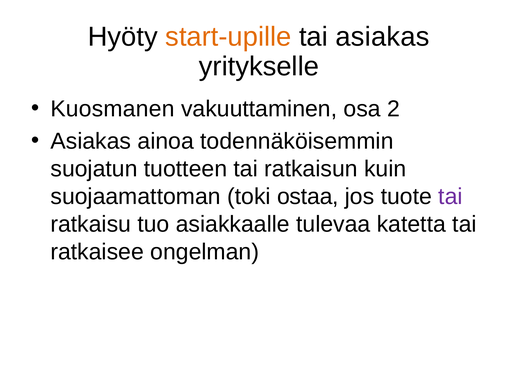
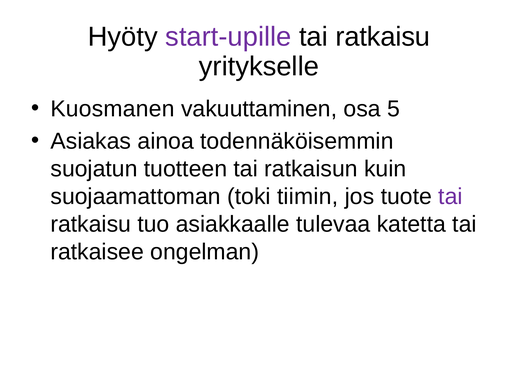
start-upille colour: orange -> purple (228, 37)
asiakas: asiakas -> ratkaisu (383, 37)
2: 2 -> 5 (394, 109)
ostaa: ostaa -> tiimin (308, 196)
